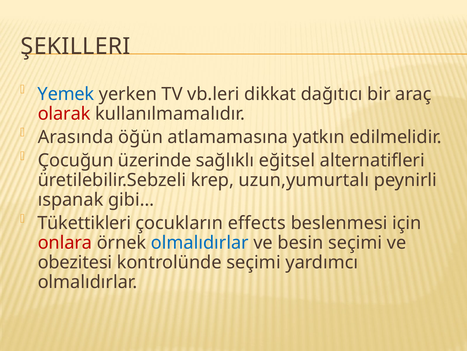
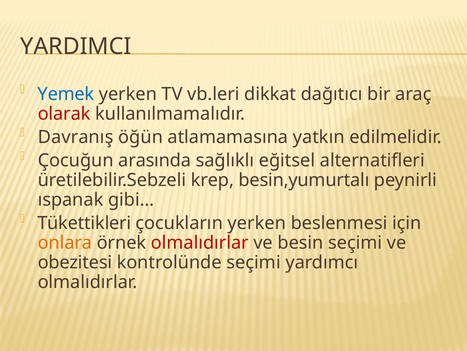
ŞEKILLERI: ŞEKILLERI -> YARDIMCI (76, 46)
Arasında: Arasında -> Davranış (76, 137)
üzerinde: üzerinde -> arasında (155, 160)
uzun,yumurtalı: uzun,yumurtalı -> besin,yumurtalı (304, 180)
çocukların effects: effects -> yerken (257, 223)
onlara colour: red -> orange (65, 242)
olmalıdırlar colour: blue -> red (200, 242)
